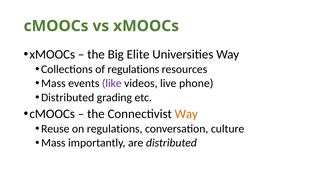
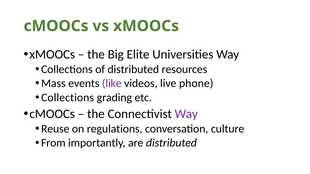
of regulations: regulations -> distributed (133, 69)
Distributed: Distributed -> Collections (68, 98)
Way colour: orange -> purple (186, 114)
Mass: Mass -> From (53, 143)
